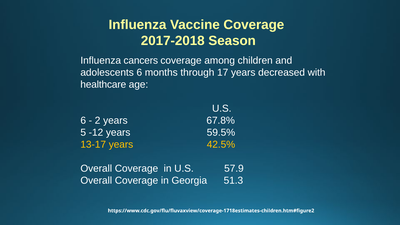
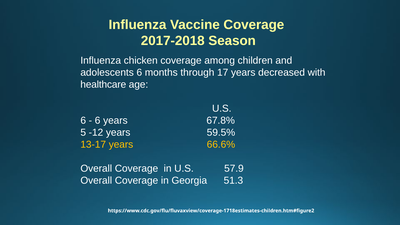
cancers: cancers -> chicken (141, 61)
2: 2 -> 6 (98, 121)
42.5%: 42.5% -> 66.6% (221, 145)
